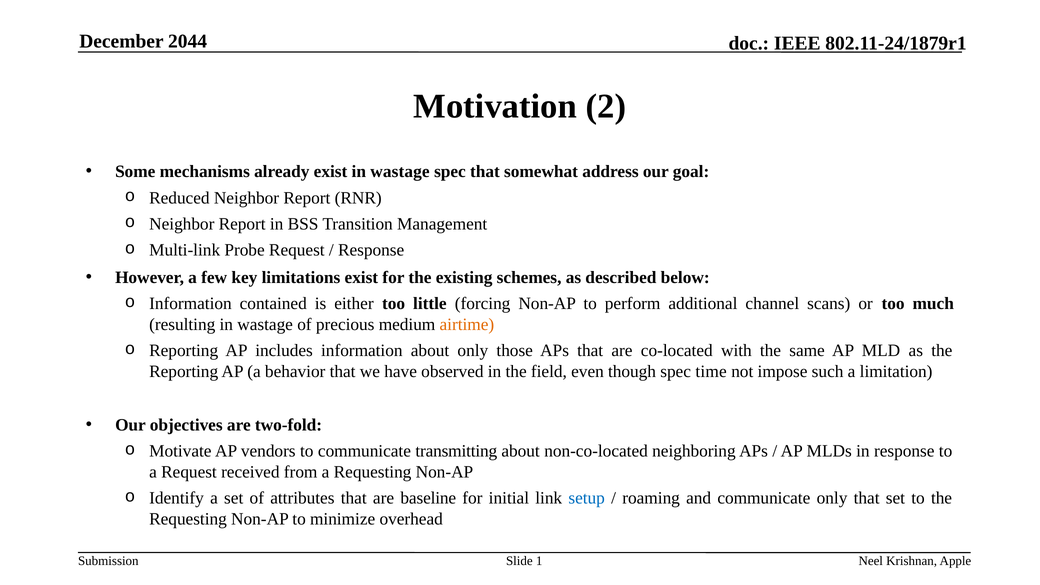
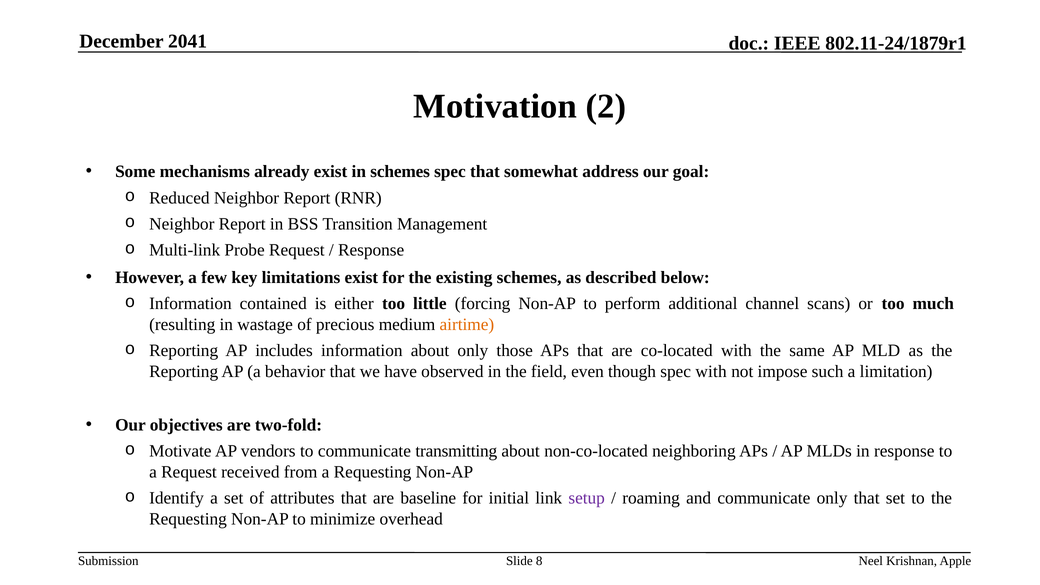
2044: 2044 -> 2041 (188, 41)
exist in wastage: wastage -> schemes (400, 172)
spec time: time -> with (711, 372)
setup colour: blue -> purple (587, 498)
1: 1 -> 8 (539, 561)
